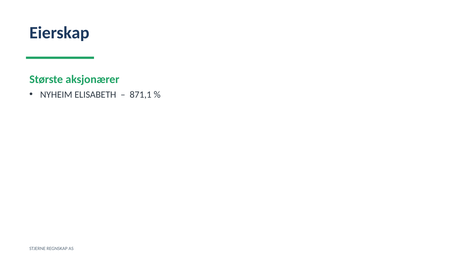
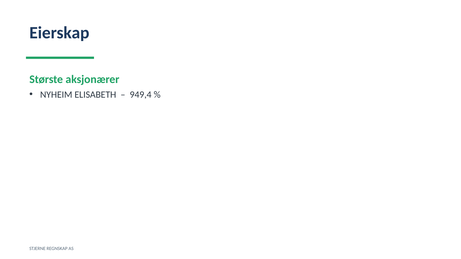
871,1: 871,1 -> 949,4 (141, 95)
